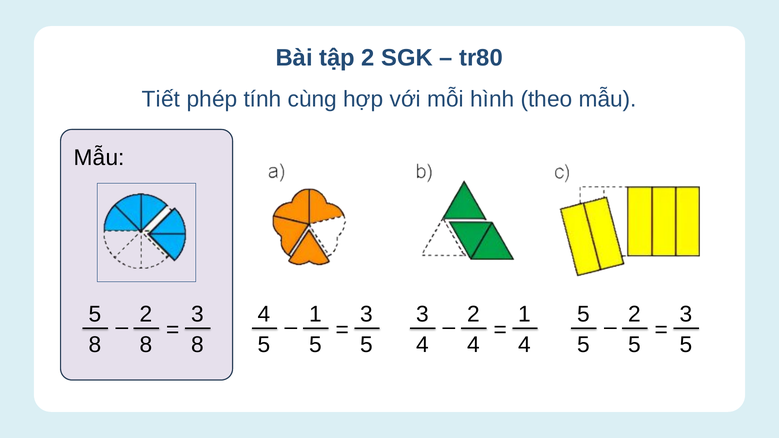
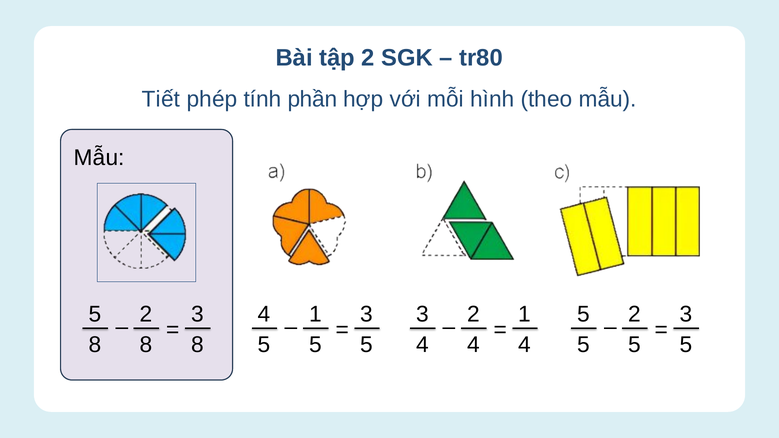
cùng: cùng -> phần (312, 99)
